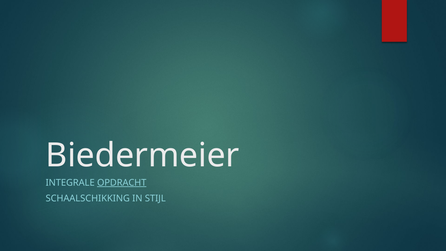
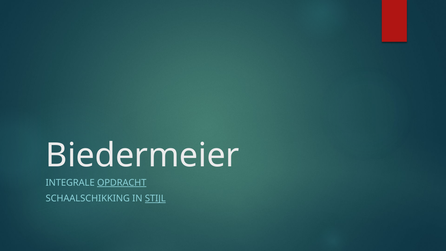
STIJL underline: none -> present (155, 198)
